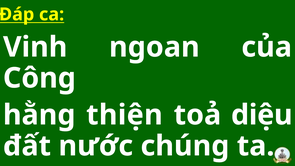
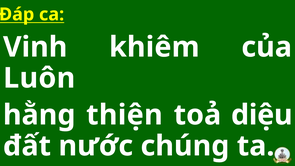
ngoan: ngoan -> khiêm (154, 47)
Công: Công -> Luôn (39, 78)
